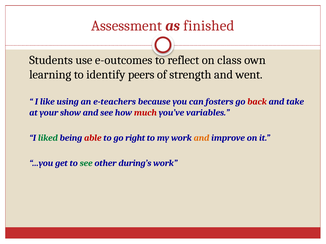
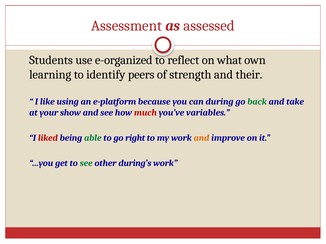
finished: finished -> assessed (209, 26)
e-outcomes: e-outcomes -> e-organized (124, 60)
class: class -> what (229, 60)
went: went -> their (249, 75)
e-teachers: e-teachers -> e-platform (115, 102)
fosters: fosters -> during (220, 102)
back colour: red -> green (257, 102)
liked colour: green -> red (48, 138)
able colour: red -> green (93, 138)
